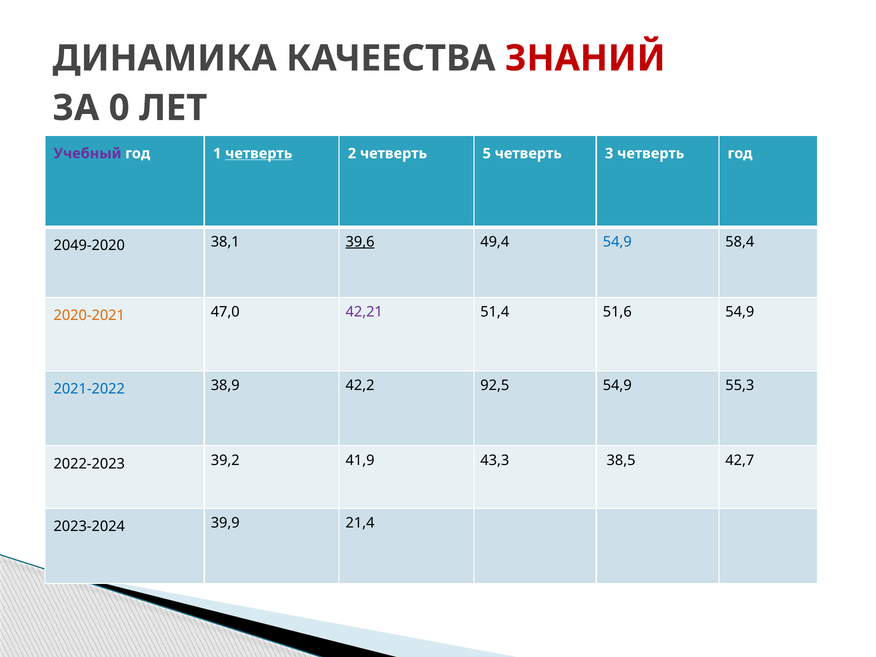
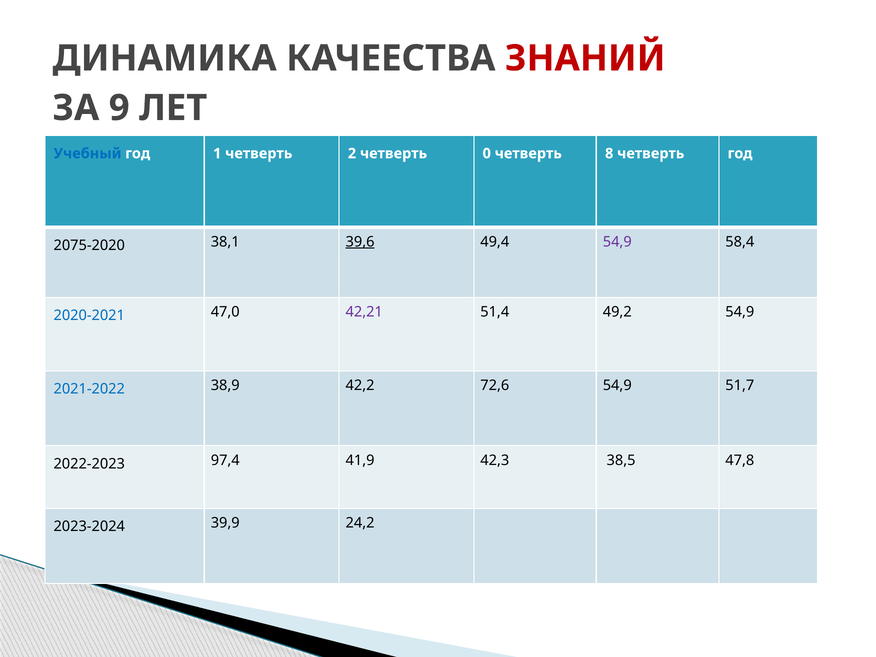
0: 0 -> 9 (119, 108)
Учебный colour: purple -> blue (88, 153)
четверть underline: present -> none (259, 153)
5: 5 -> 0 (487, 153)
3: 3 -> 8 (609, 153)
2049-2020: 2049-2020 -> 2075-2020 (89, 245)
54,9 colour: blue -> purple (617, 242)
2020-2021 colour: orange -> blue (89, 316)
51,6: 51,6 -> 49,2 (617, 312)
92,5: 92,5 -> 72,6 (495, 385)
55,3: 55,3 -> 51,7 (740, 385)
39,2: 39,2 -> 97,4 (225, 460)
43,3: 43,3 -> 42,3 (495, 460)
42,7: 42,7 -> 47,8 (740, 460)
21,4: 21,4 -> 24,2 (360, 523)
